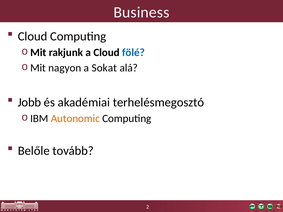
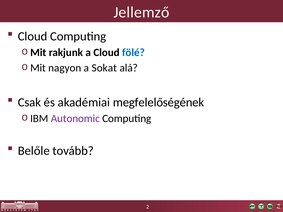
Business: Business -> Jellemző (141, 12)
Jobb: Jobb -> Csak (29, 102)
terhelésmegosztó: terhelésmegosztó -> megfelelőségének (159, 102)
Autonomic colour: orange -> purple (75, 119)
